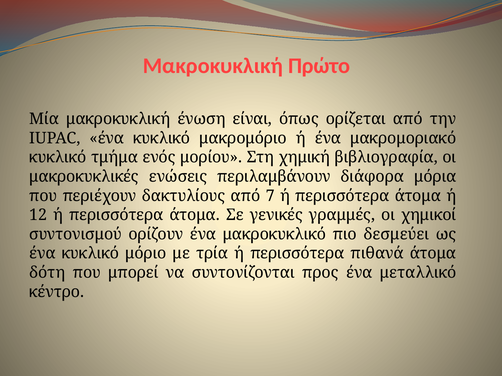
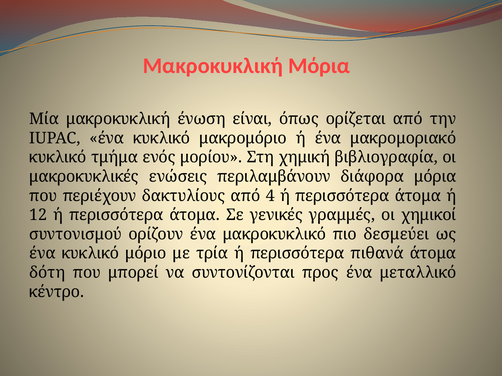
Μακροκυκλική Πρώτο: Πρώτο -> Μόρια (319, 66)
7: 7 -> 4 (270, 196)
